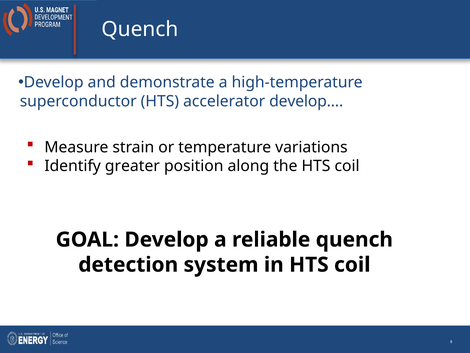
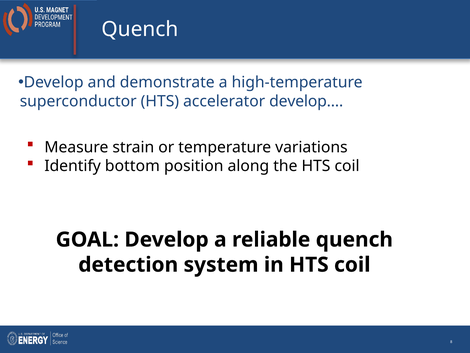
greater: greater -> bottom (132, 166)
